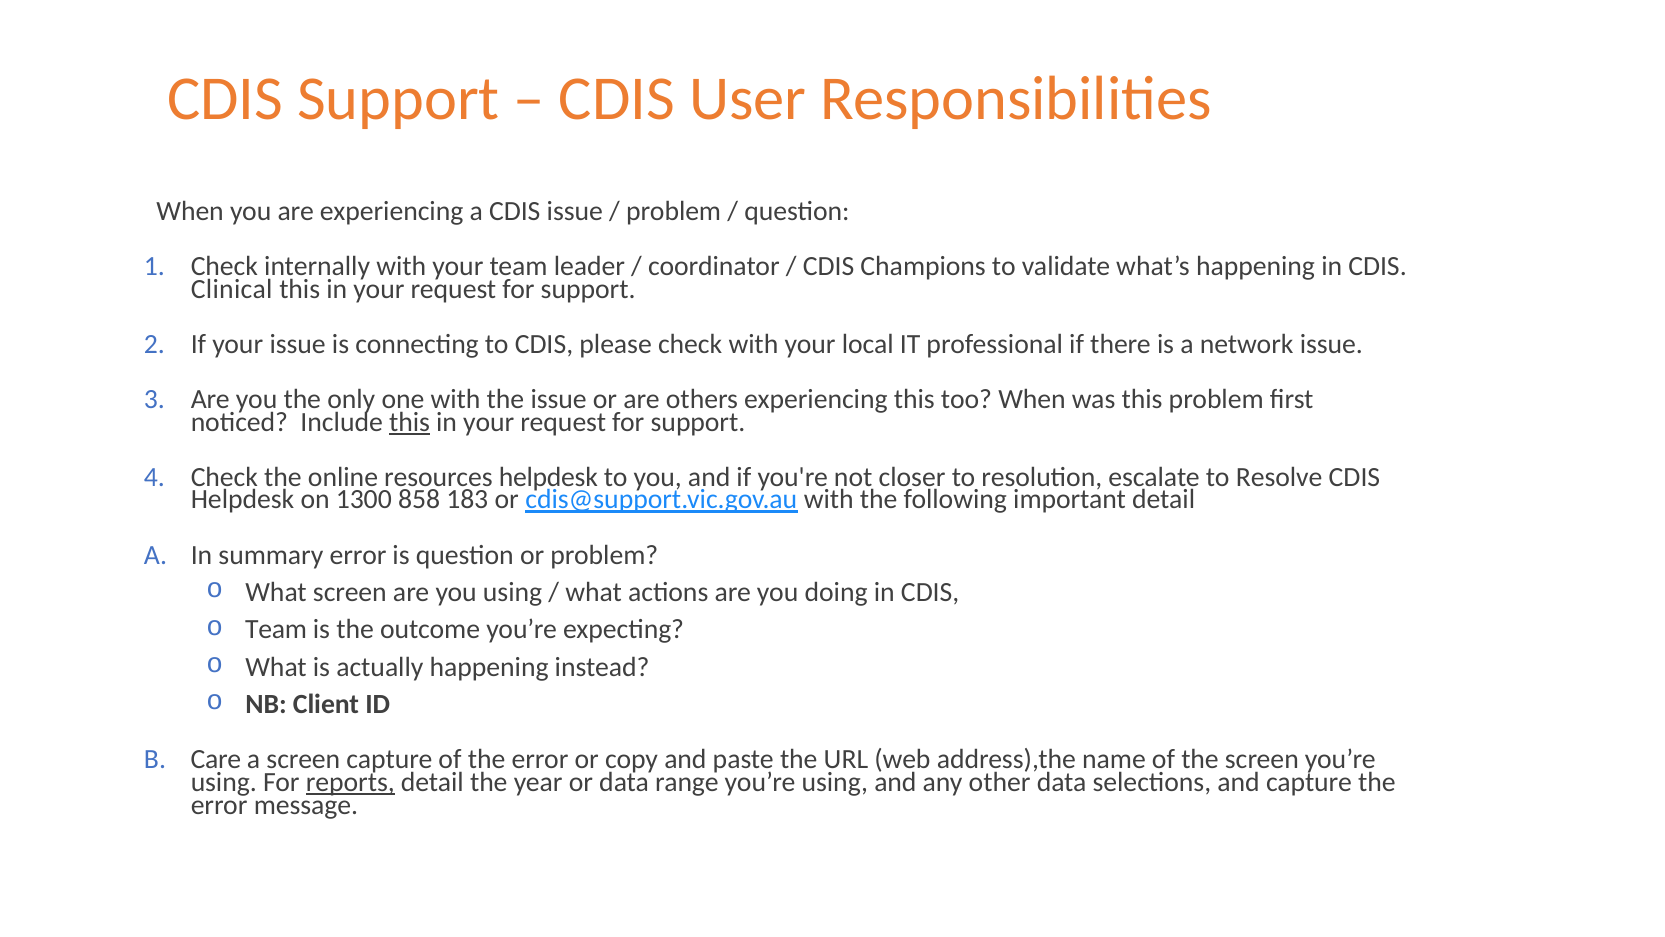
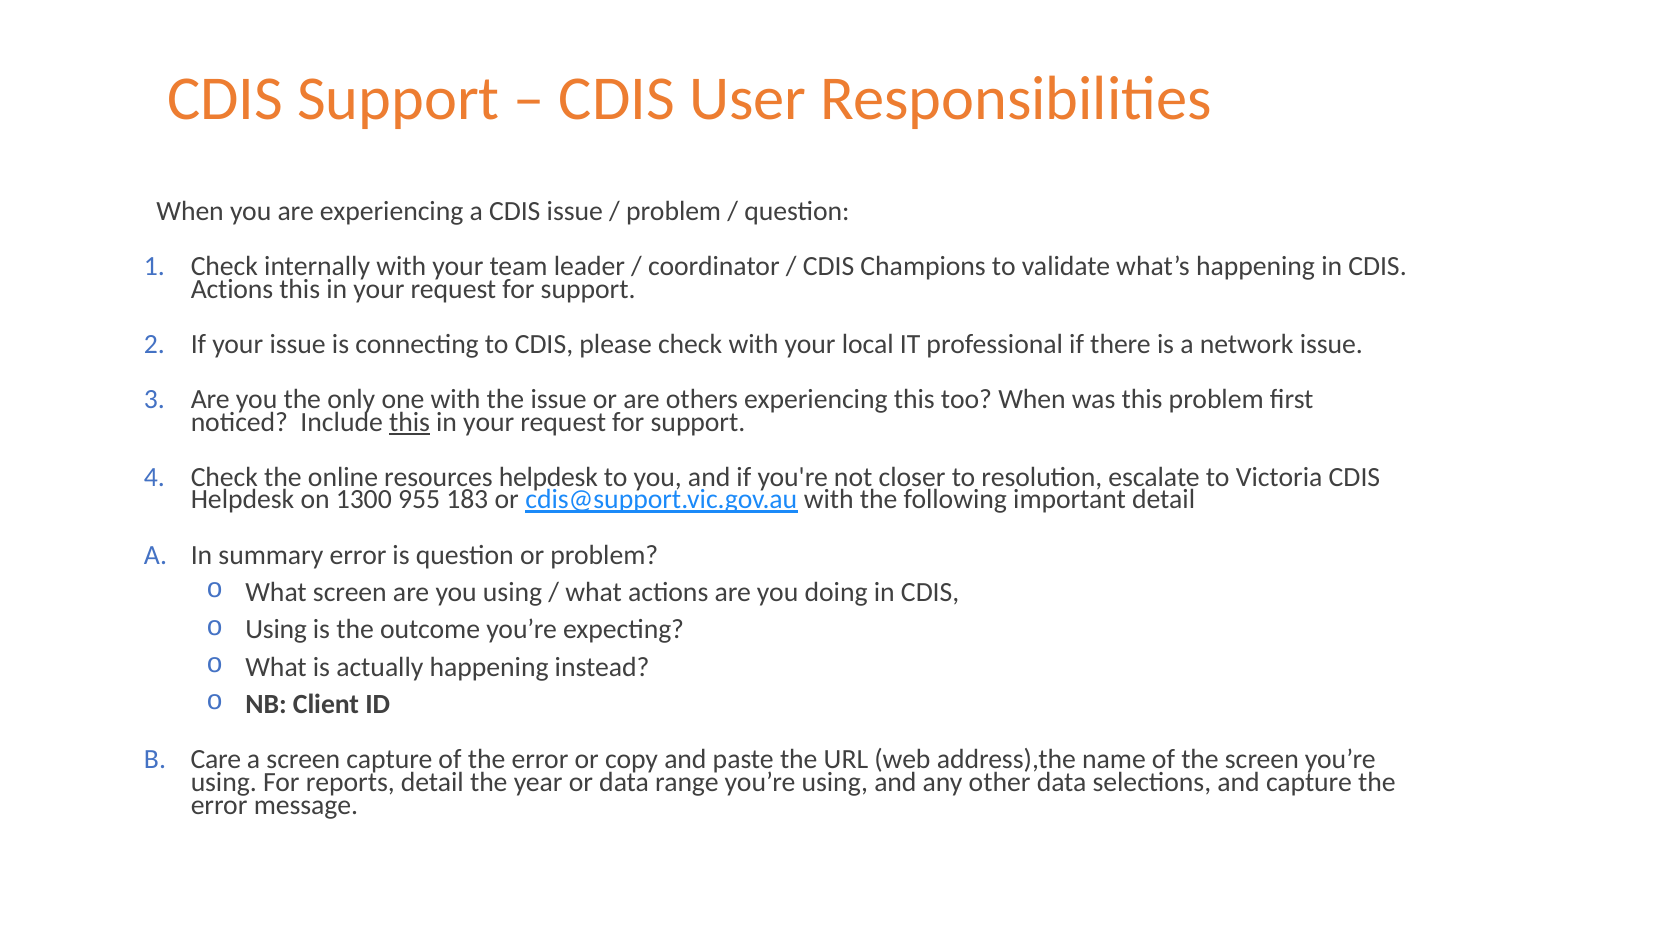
Clinical: Clinical -> Actions (232, 289)
Resolve: Resolve -> Victoria (1279, 477)
858: 858 -> 955 (419, 499)
Team: Team -> Using (276, 629)
reports underline: present -> none (350, 782)
